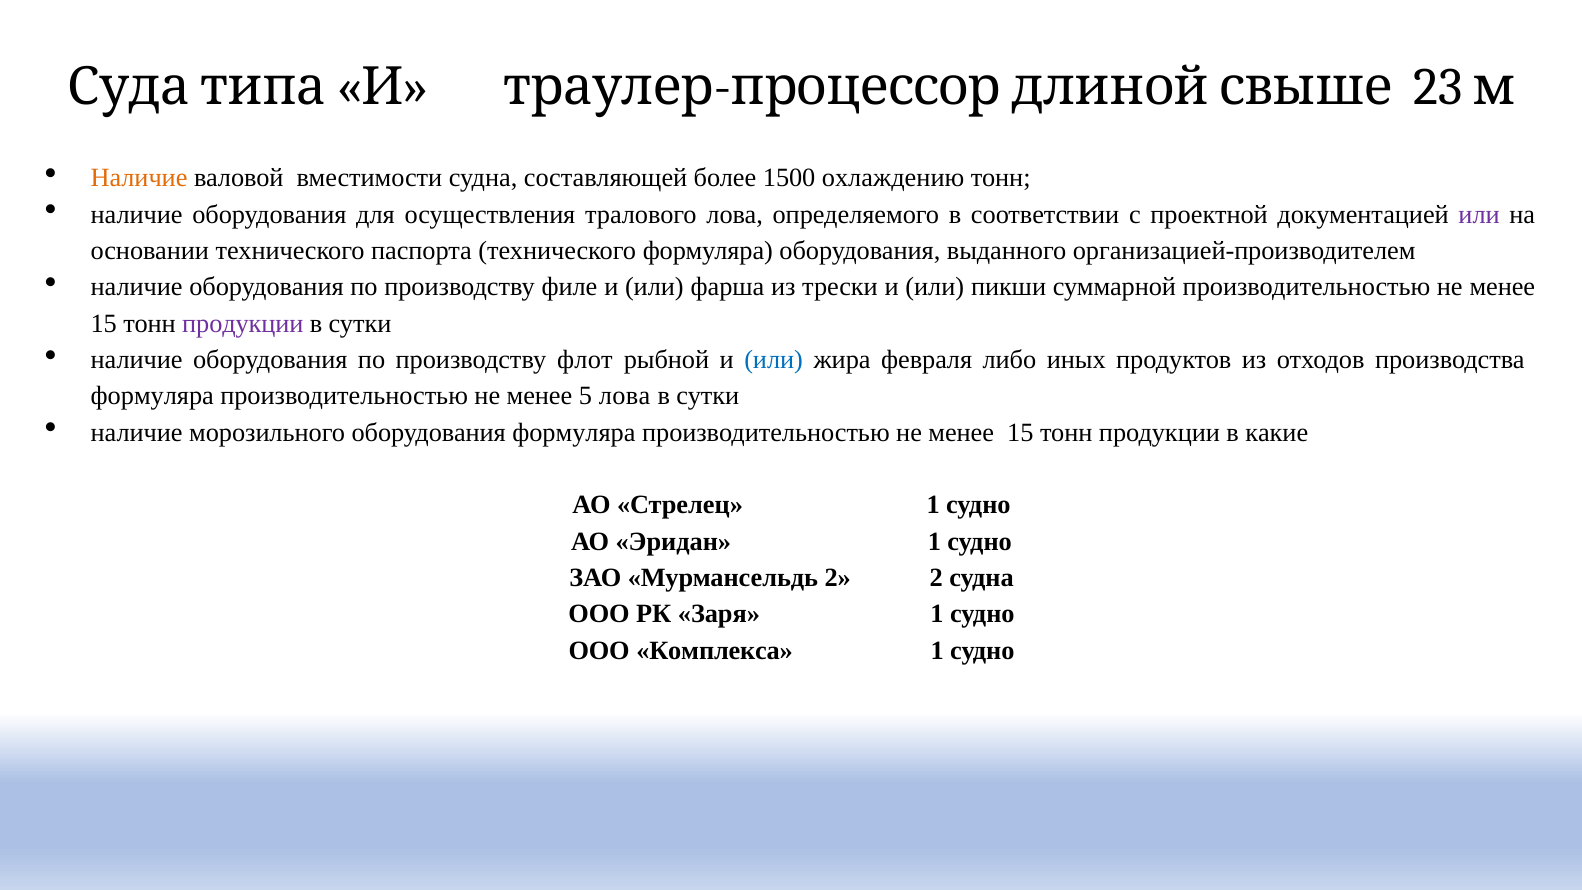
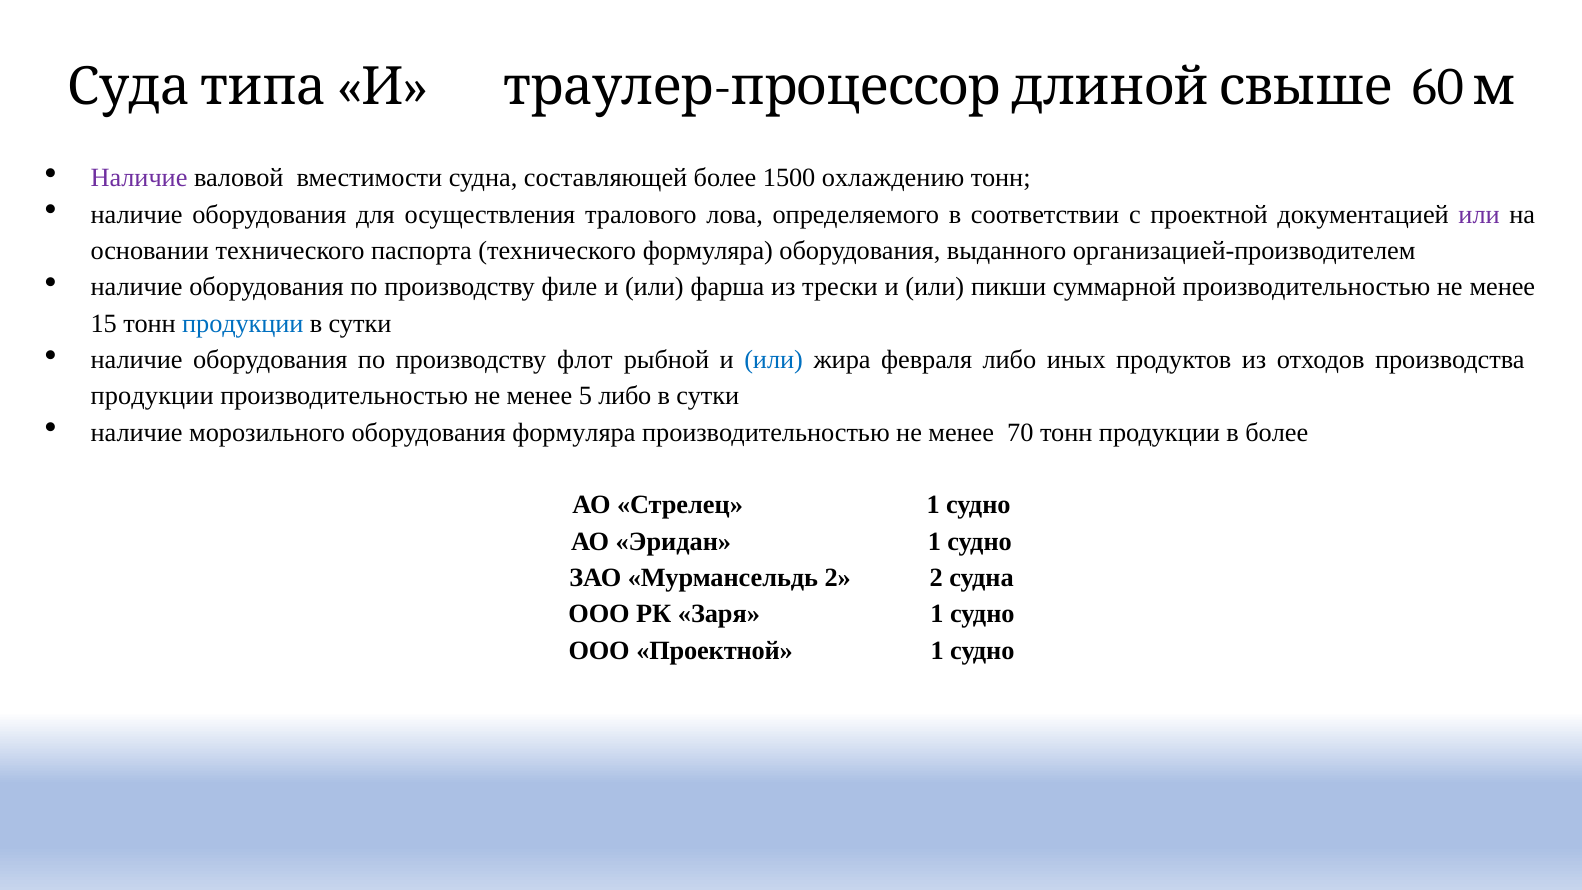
23: 23 -> 60 (1438, 87)
Наличие colour: orange -> purple (139, 178)
продукции colour: purple -> blue (243, 323)
формуляра: формуляра -> продукции (152, 396)
5 лова: лова -> либо (625, 396)
15: 15 -> 70 (1020, 432)
в какие: какие -> более (1277, 432)
ООО Комплекса: Комплекса -> Проектной (715, 650)
